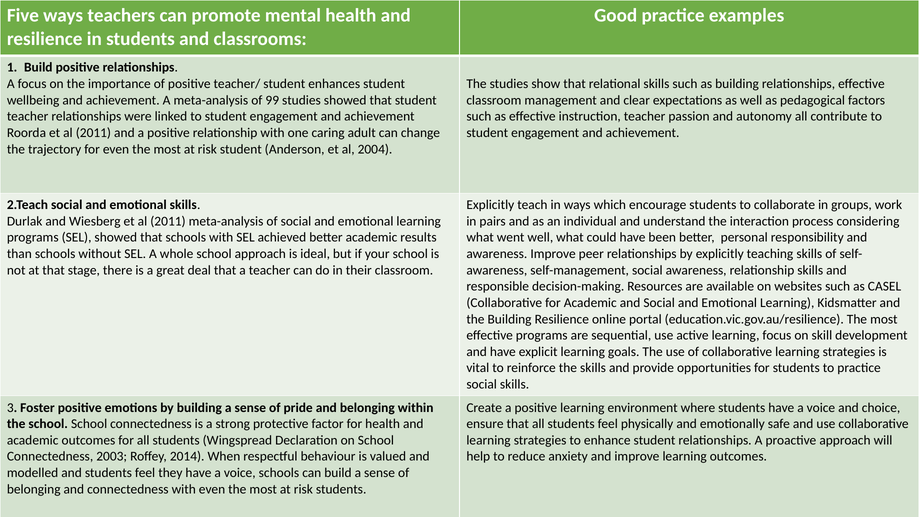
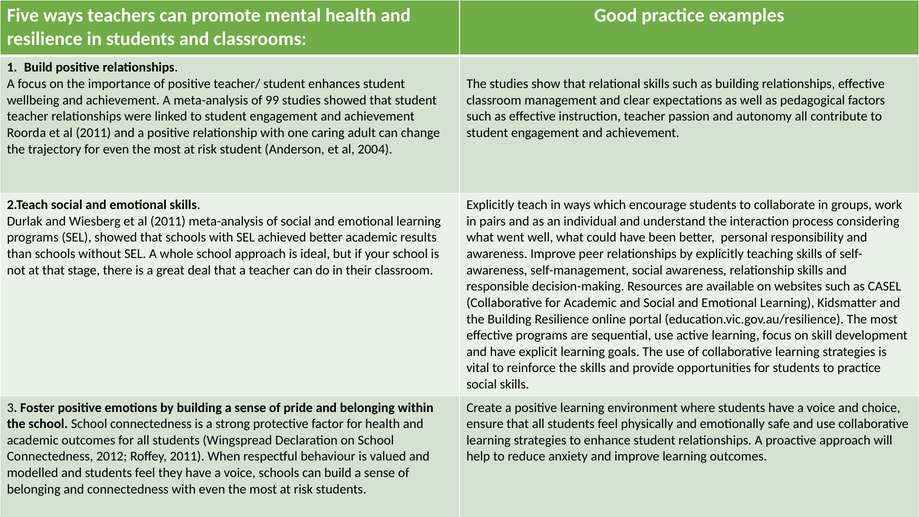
2003: 2003 -> 2012 (112, 456)
Roffey 2014: 2014 -> 2011 (187, 456)
